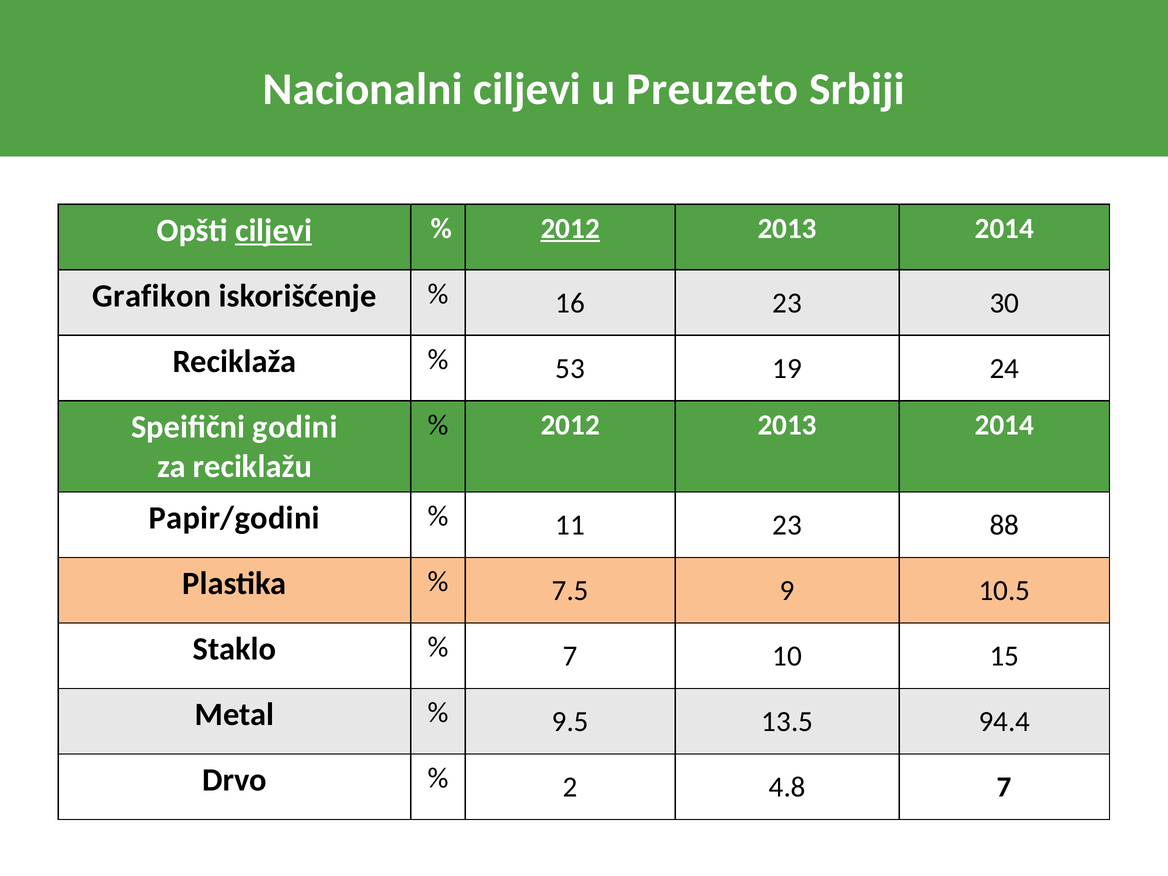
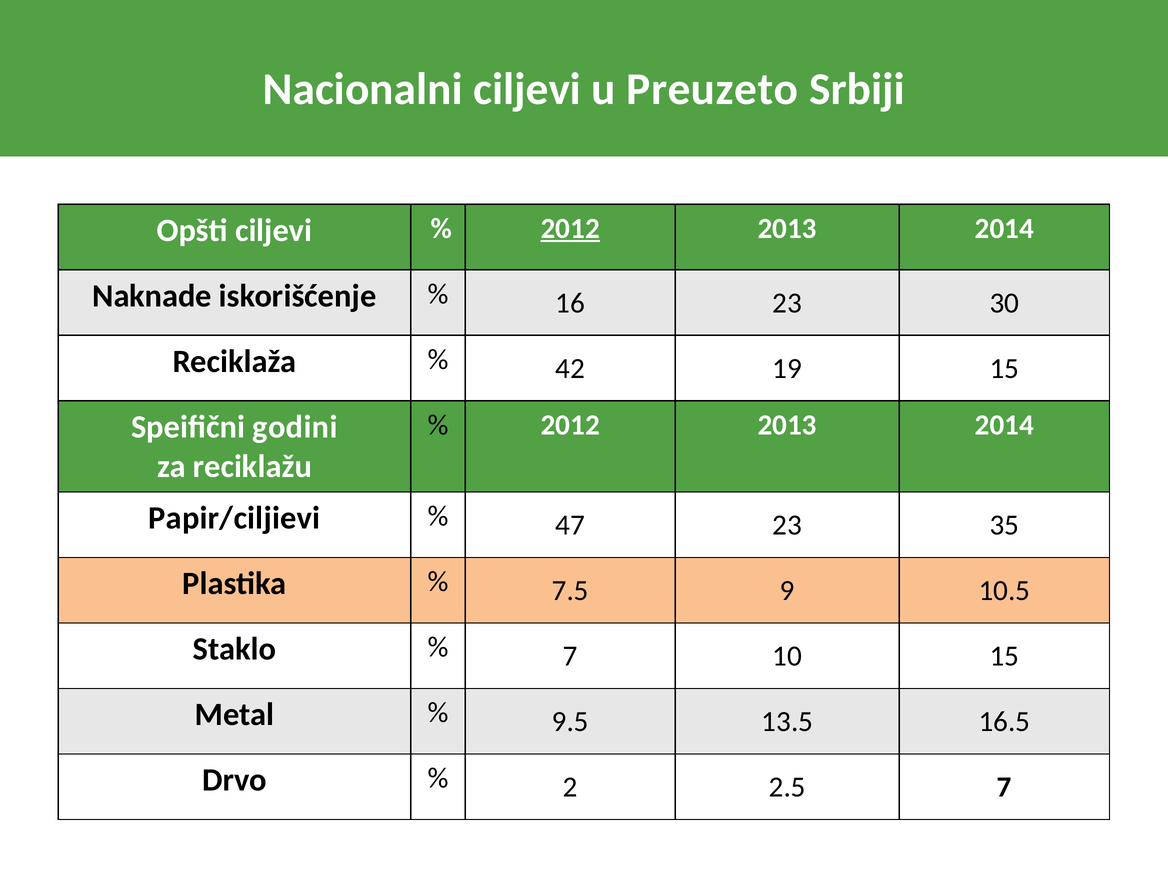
ciljevi underline: present -> none (274, 230)
Grafikon: Grafikon -> Naknade (152, 296)
53: 53 -> 42 (570, 368)
19 24: 24 -> 15 (1004, 368)
Papir/godini: Papir/godini -> Papir/ciljievi (234, 518)
11: 11 -> 47 (570, 525)
88: 88 -> 35 (1004, 525)
94.4: 94.4 -> 16.5 (1004, 722)
4.8: 4.8 -> 2.5 (787, 787)
